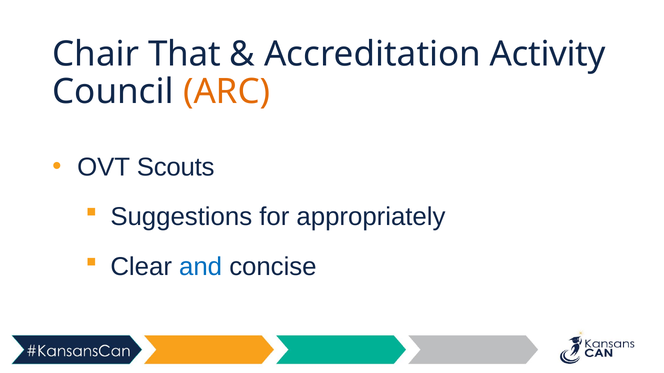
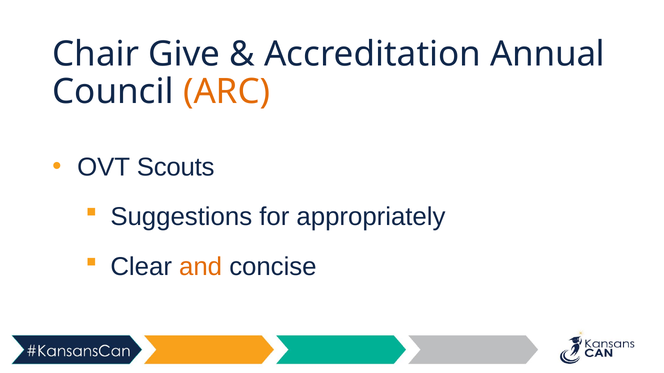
That: That -> Give (184, 54)
Activity: Activity -> Annual (548, 54)
and colour: blue -> orange (201, 267)
